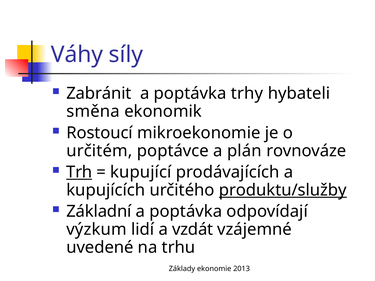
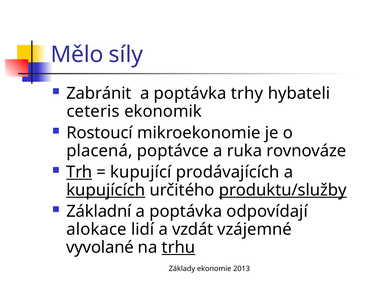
Váhy: Váhy -> Mělo (77, 55)
směna: směna -> ceteris (93, 112)
určitém: určitém -> placená (99, 151)
plán: plán -> ruka (244, 151)
kupujících underline: none -> present (106, 190)
výzkum: výzkum -> alokace (96, 230)
uvedené: uvedené -> vyvolané (100, 248)
trhu underline: none -> present (179, 248)
